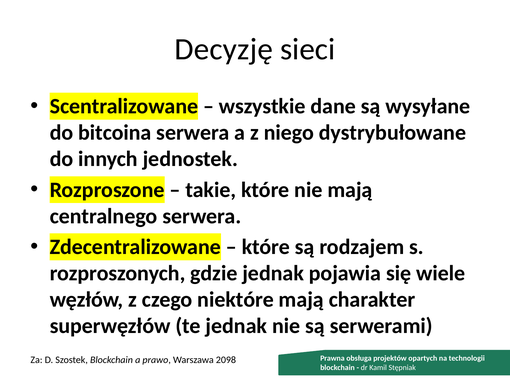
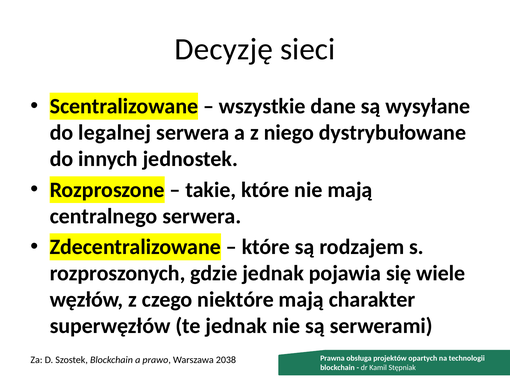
bitcoina: bitcoina -> legalnej (115, 133)
2098: 2098 -> 2038 (226, 360)
